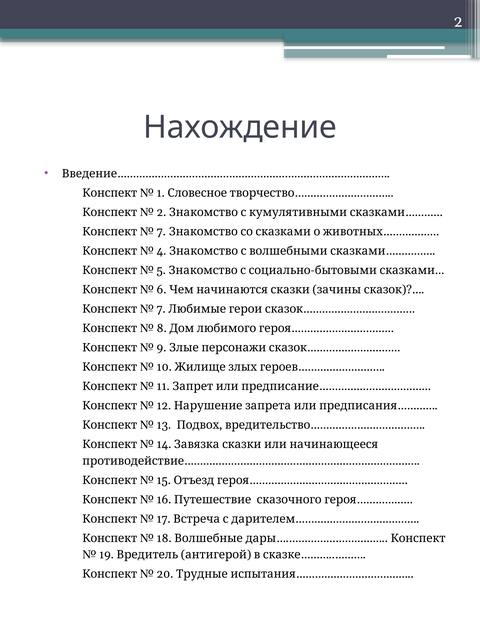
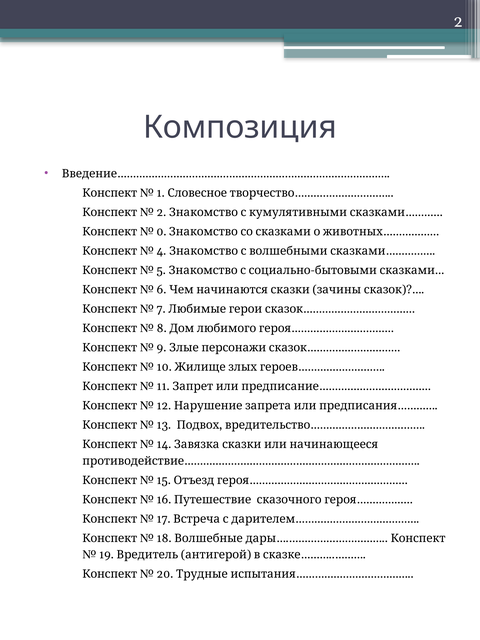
Нахождение: Нахождение -> Композиция (240, 127)
7: 7 -> 0 (161, 232)
